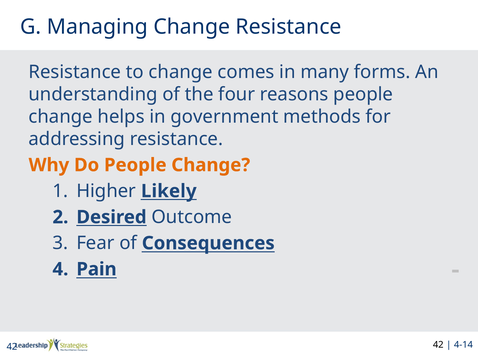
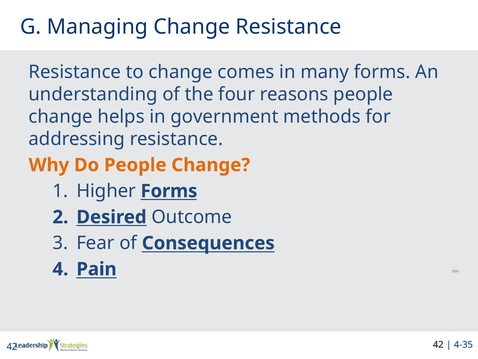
Higher Likely: Likely -> Forms (169, 191)
4-14: 4-14 -> 4-35 (463, 344)
